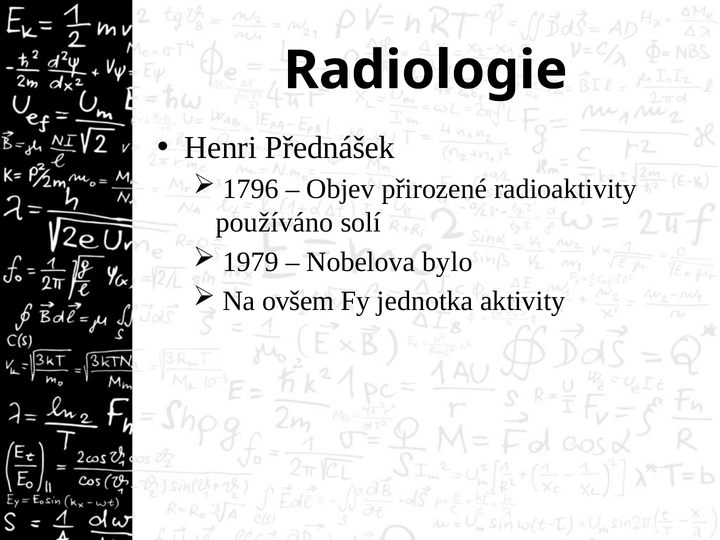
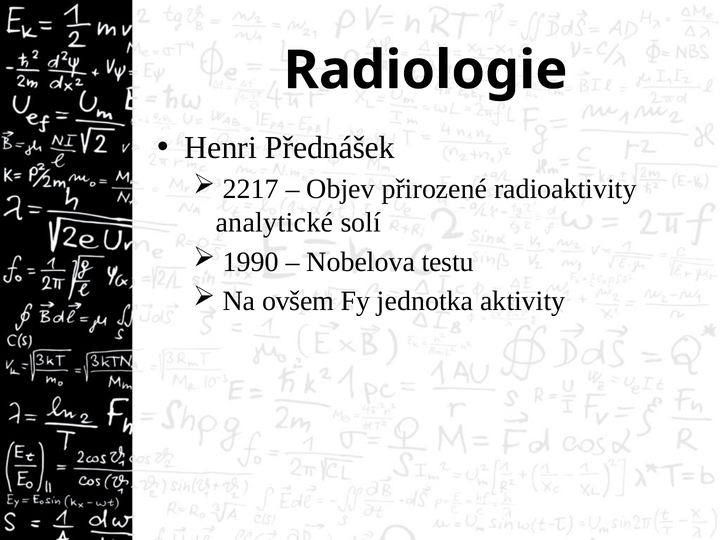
1796: 1796 -> 2217 (251, 189)
používáno: používáno -> analytické (274, 223)
1979: 1979 -> 1990 (251, 262)
bylo: bylo -> testu (448, 262)
